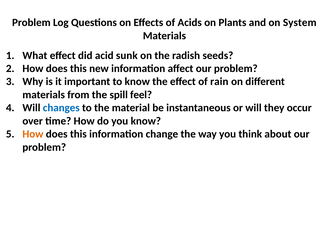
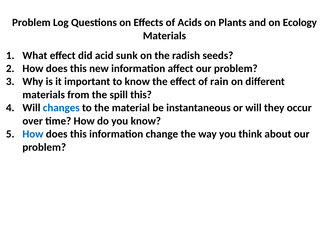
System: System -> Ecology (300, 23)
spill feel: feel -> this (141, 95)
How colour: orange -> blue (33, 135)
